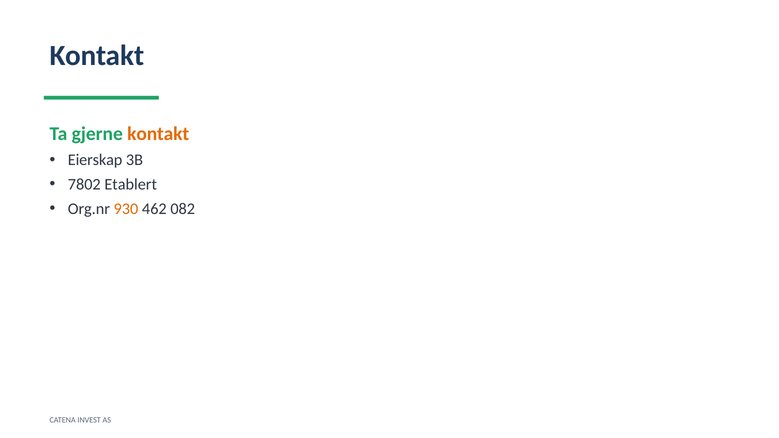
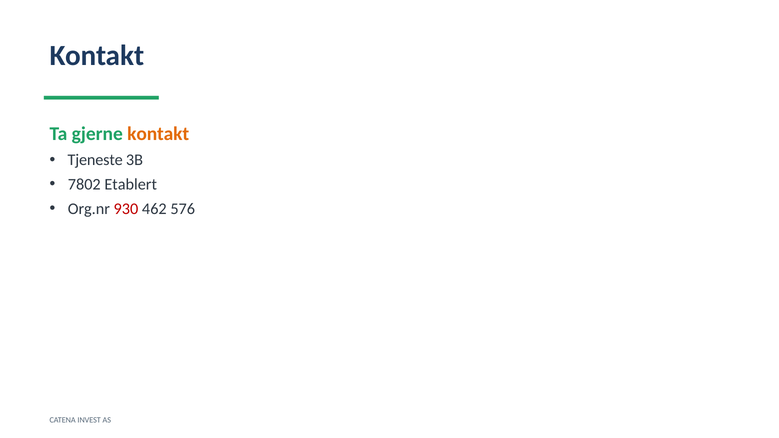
Eierskap: Eierskap -> Tjeneste (95, 160)
930 colour: orange -> red (126, 209)
082: 082 -> 576 (183, 209)
